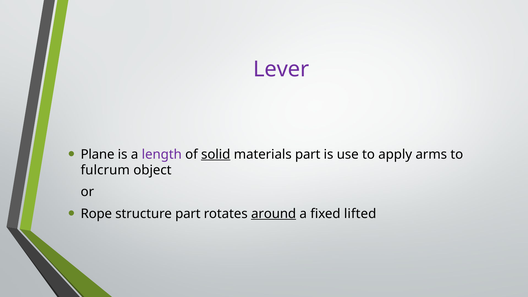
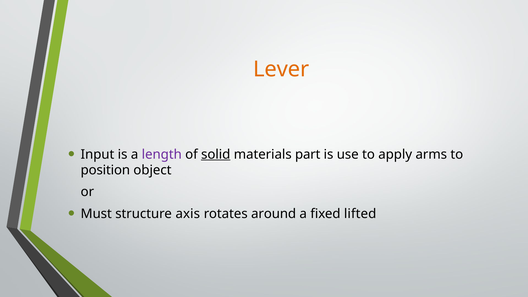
Lever colour: purple -> orange (281, 69)
Plane: Plane -> Input (97, 154)
fulcrum: fulcrum -> position (105, 170)
Rope: Rope -> Must (96, 214)
structure part: part -> axis (188, 214)
around underline: present -> none (274, 214)
